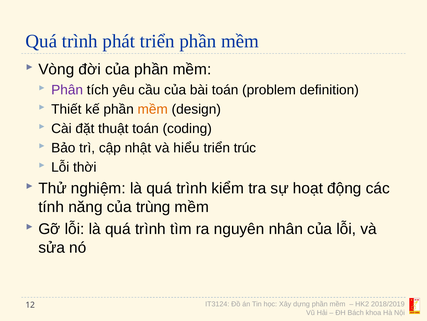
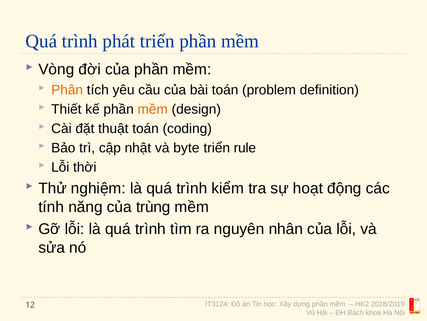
Phân colour: purple -> orange (67, 90)
hiểu: hiểu -> byte (186, 148)
trúc: trúc -> rule (245, 148)
